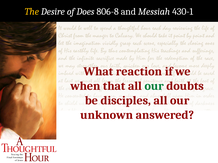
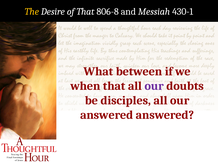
of Does: Does -> That (86, 12)
reaction: reaction -> between (139, 72)
our colour: green -> purple (154, 86)
unknown: unknown -> answered (107, 115)
